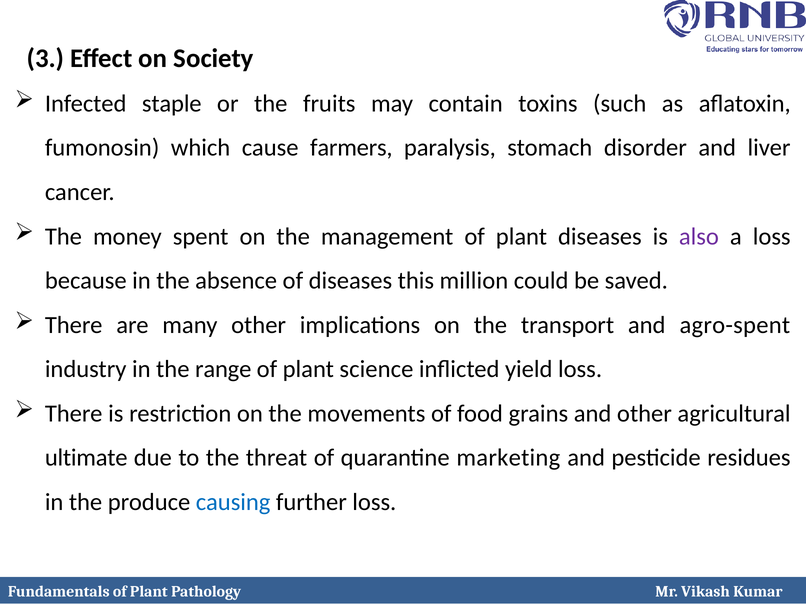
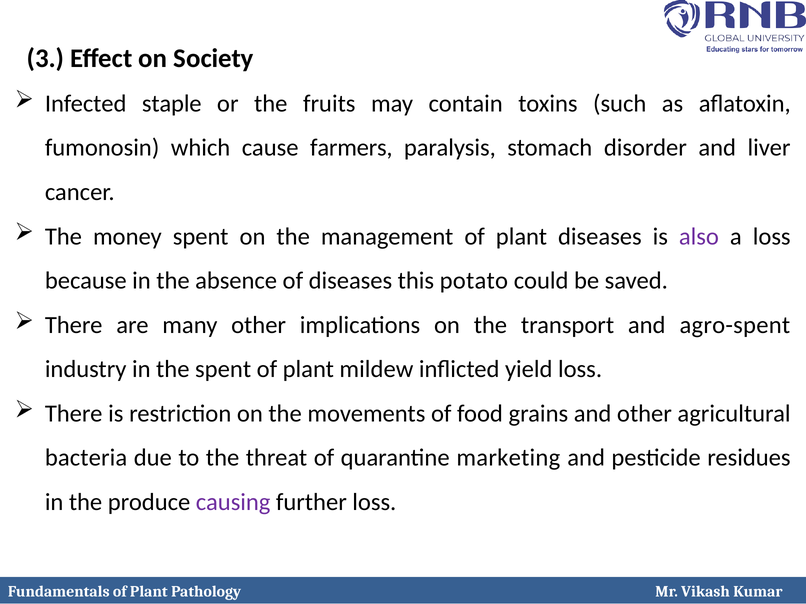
million: million -> potato (474, 281)
the range: range -> spent (223, 369)
science: science -> mildew (376, 369)
ultimate: ultimate -> bacteria (86, 458)
causing colour: blue -> purple (233, 502)
